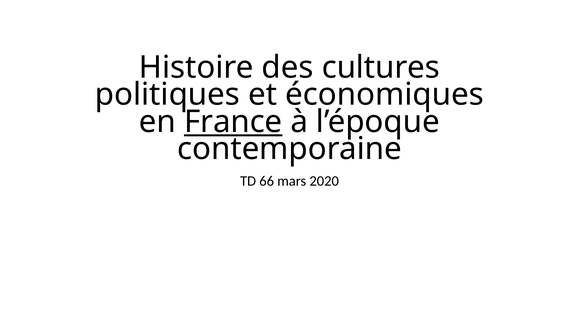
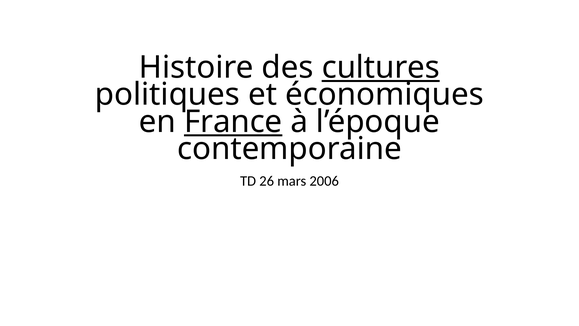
cultures underline: none -> present (381, 67)
66: 66 -> 26 (267, 181)
2020: 2020 -> 2006 (324, 181)
